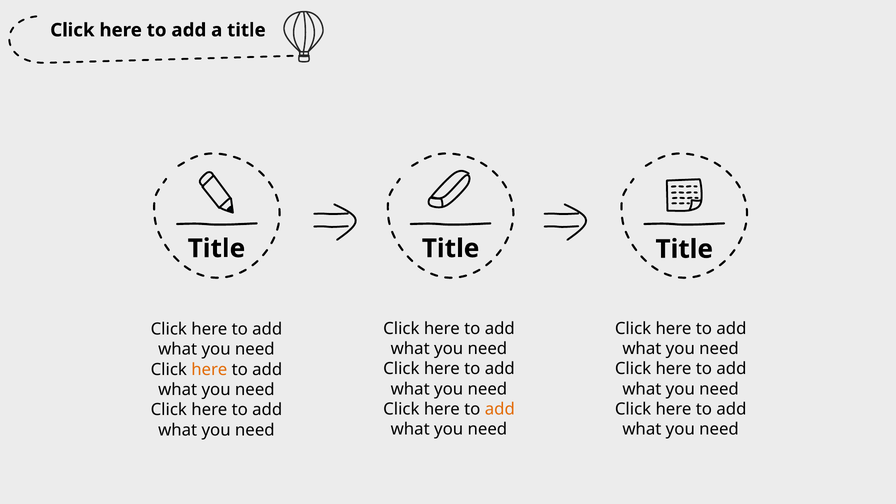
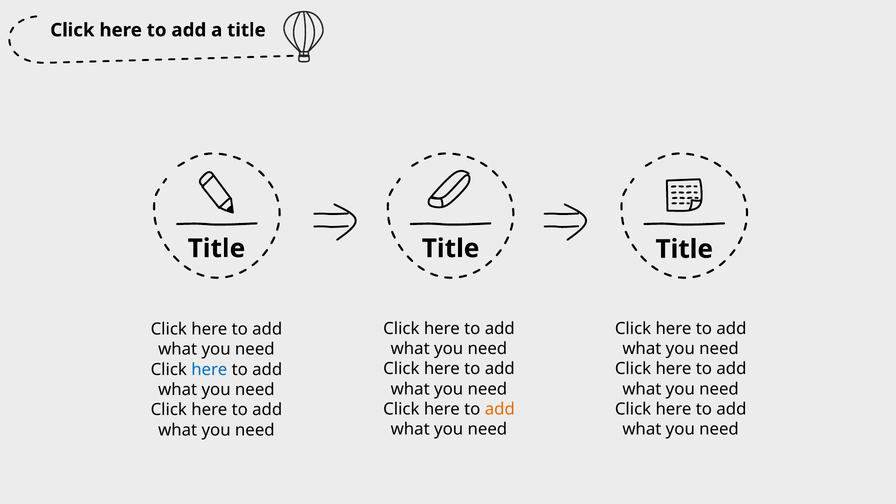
here colour: orange -> blue (209, 370)
